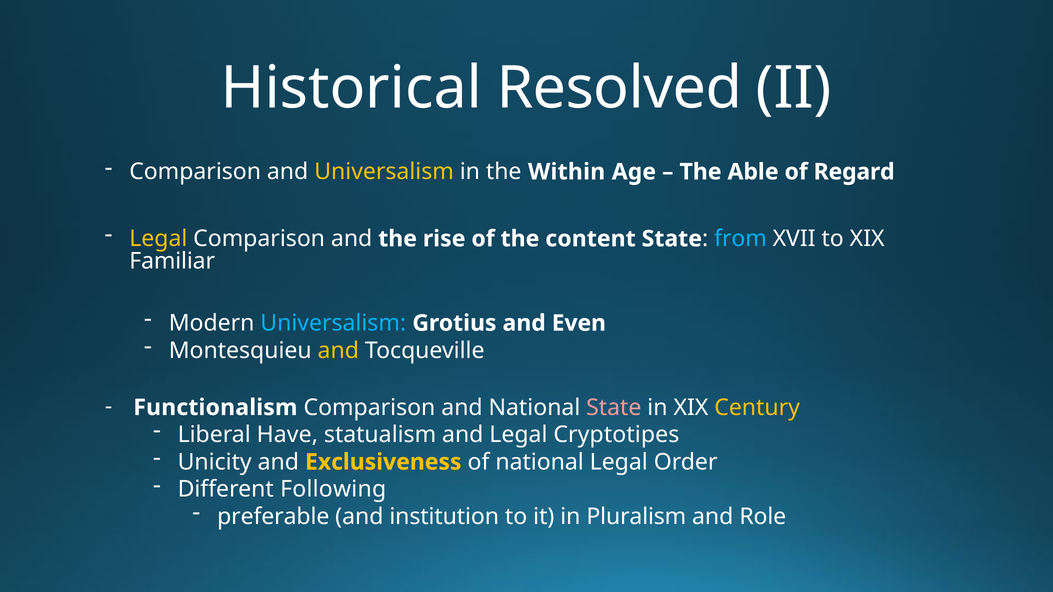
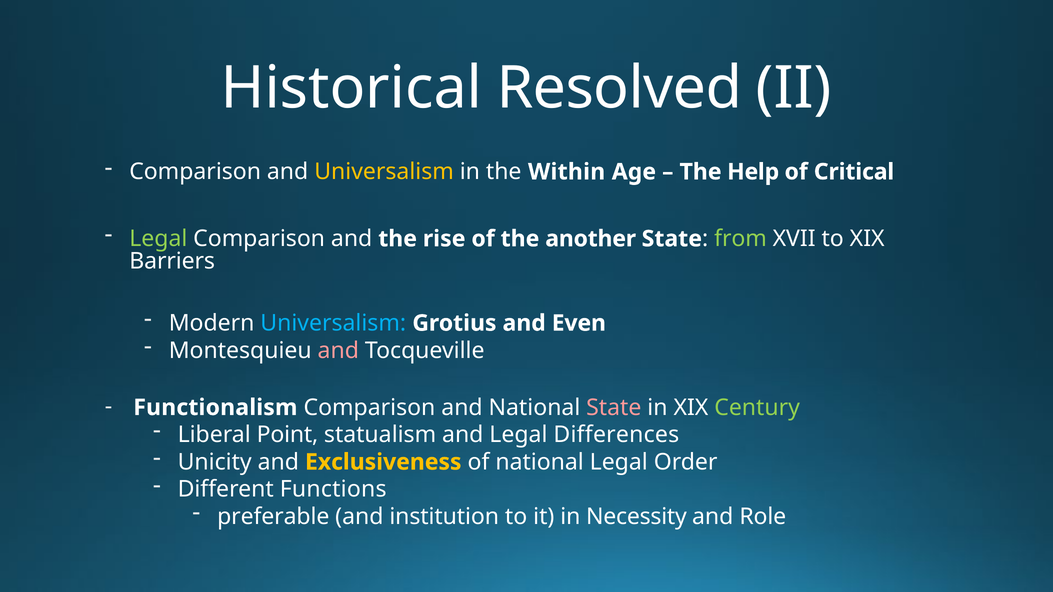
Able: Able -> Help (753, 172)
Regard: Regard -> Critical (854, 172)
Legal colour: yellow -> light green (158, 239)
content: content -> another (591, 239)
from colour: light blue -> light green (741, 239)
Familiar: Familiar -> Barriers (172, 261)
and colour: yellow -> pink (338, 351)
Century colour: yellow -> light green (757, 408)
Have: Have -> Point (287, 435)
Cryptotipes: Cryptotipes -> Differences (616, 435)
Following: Following -> Functions (333, 490)
Pluralism: Pluralism -> Necessity (636, 517)
